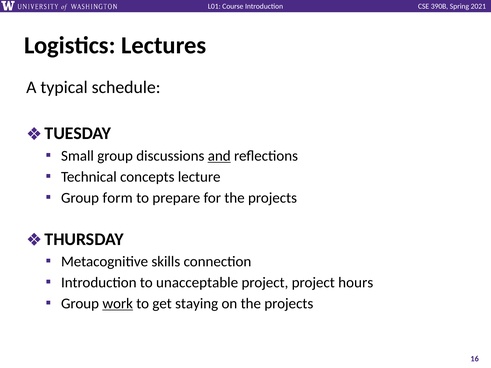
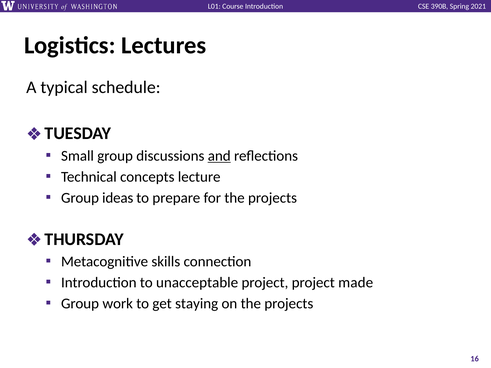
form: form -> ideas (118, 198)
hours: hours -> made (356, 283)
work underline: present -> none (118, 304)
